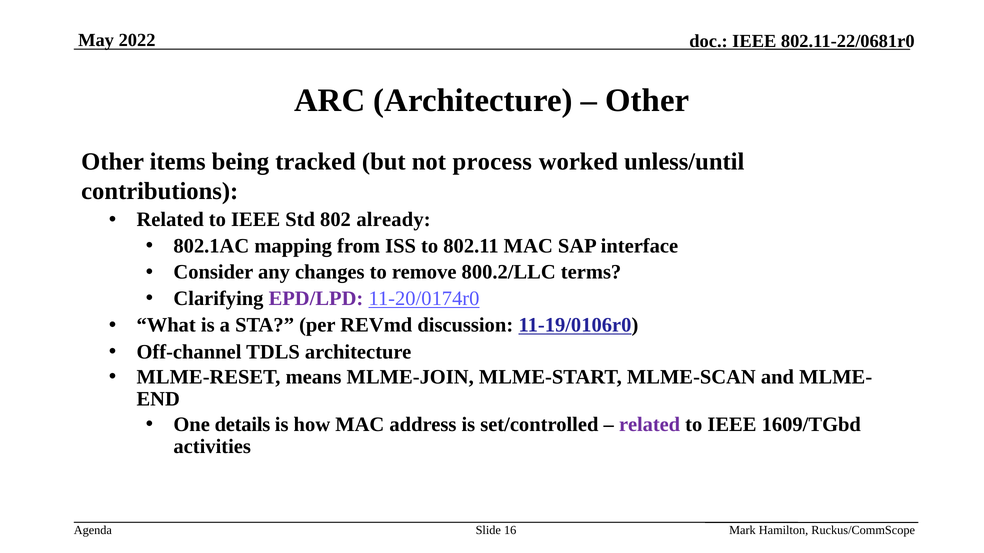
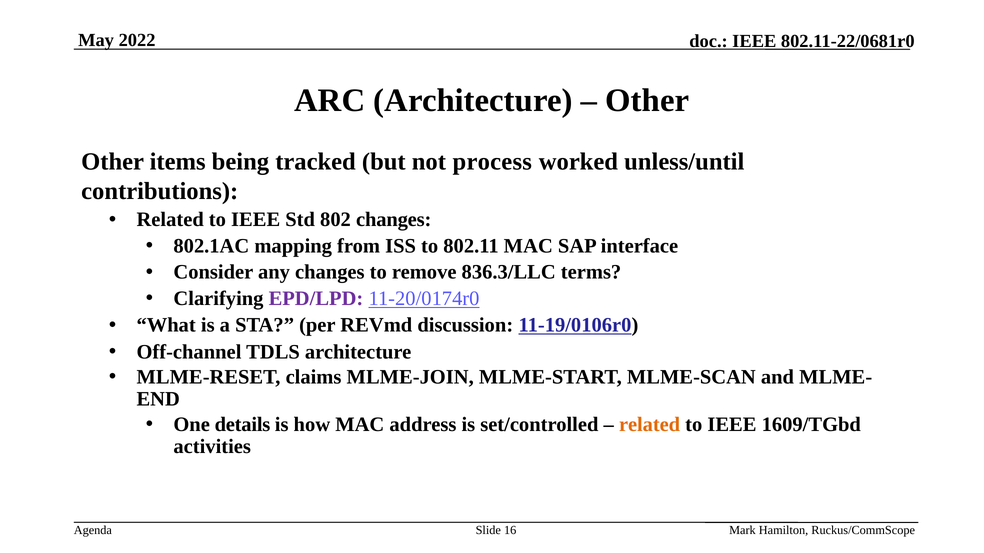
802 already: already -> changes (394, 220)
800.2/LLC: 800.2/LLC -> 836.3/LLC (509, 272)
means: means -> claims (314, 377)
related colour: purple -> orange (650, 425)
